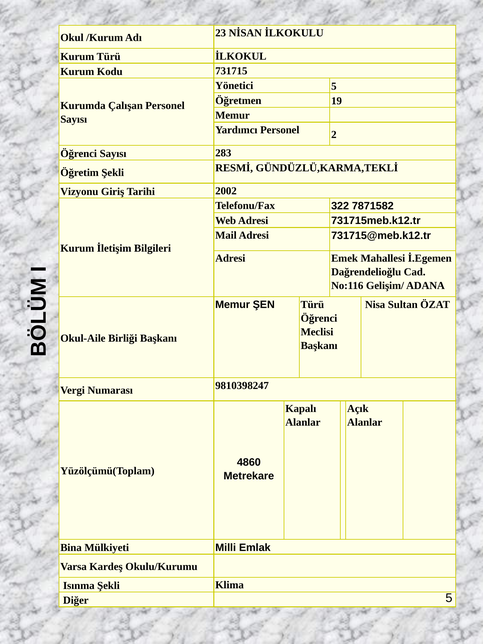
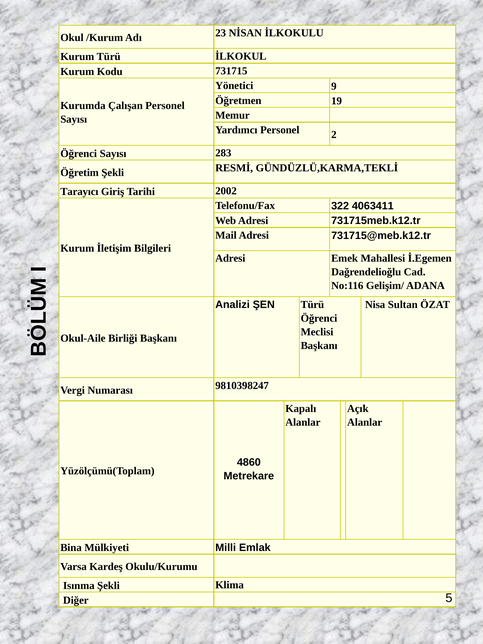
Yönetici 5: 5 -> 9 (334, 86)
Vizyonu: Vizyonu -> Tarayıcı (79, 192)
7871582: 7871582 -> 4063411 (373, 206)
Memur: Memur -> Analizi (233, 305)
